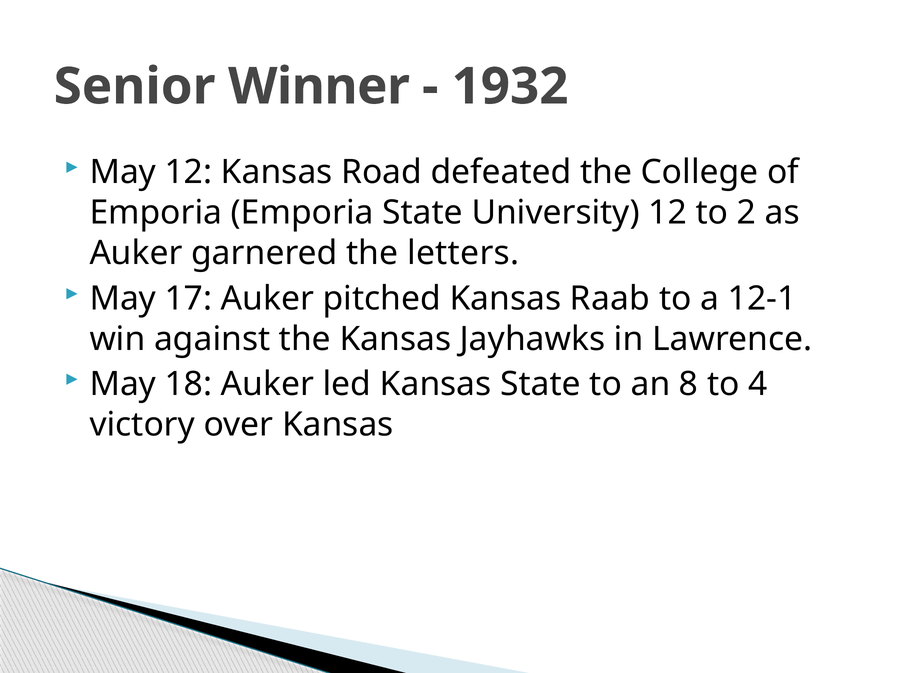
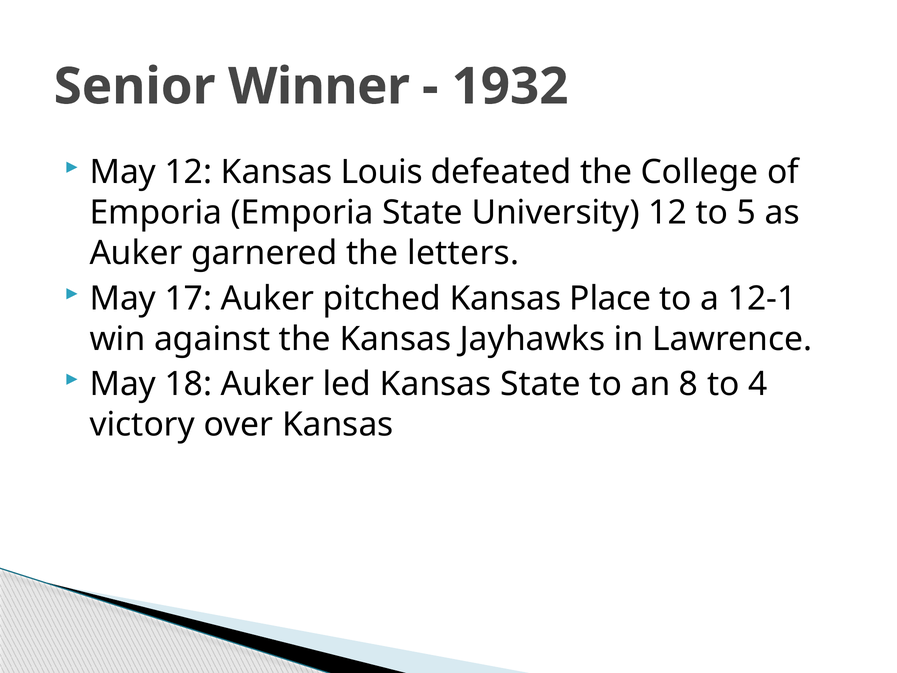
Road: Road -> Louis (382, 172)
2: 2 -> 5 (746, 213)
Raab: Raab -> Place (610, 298)
